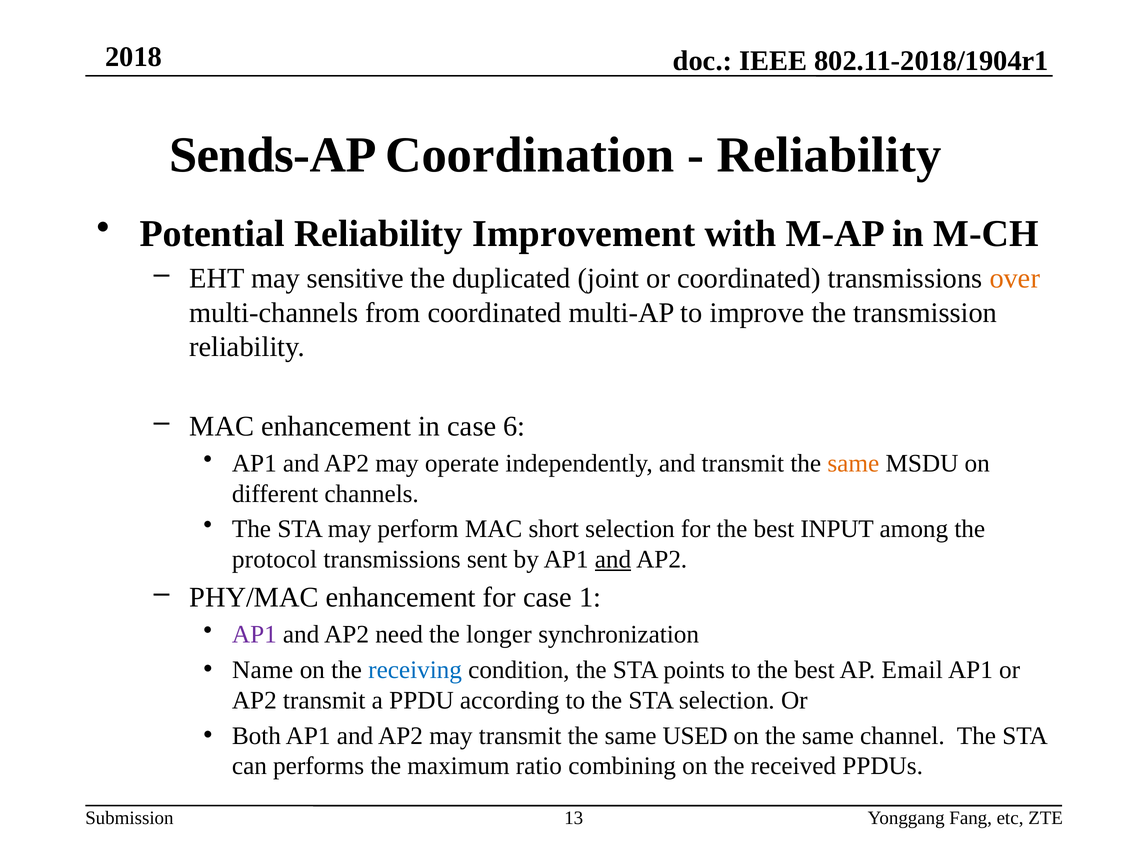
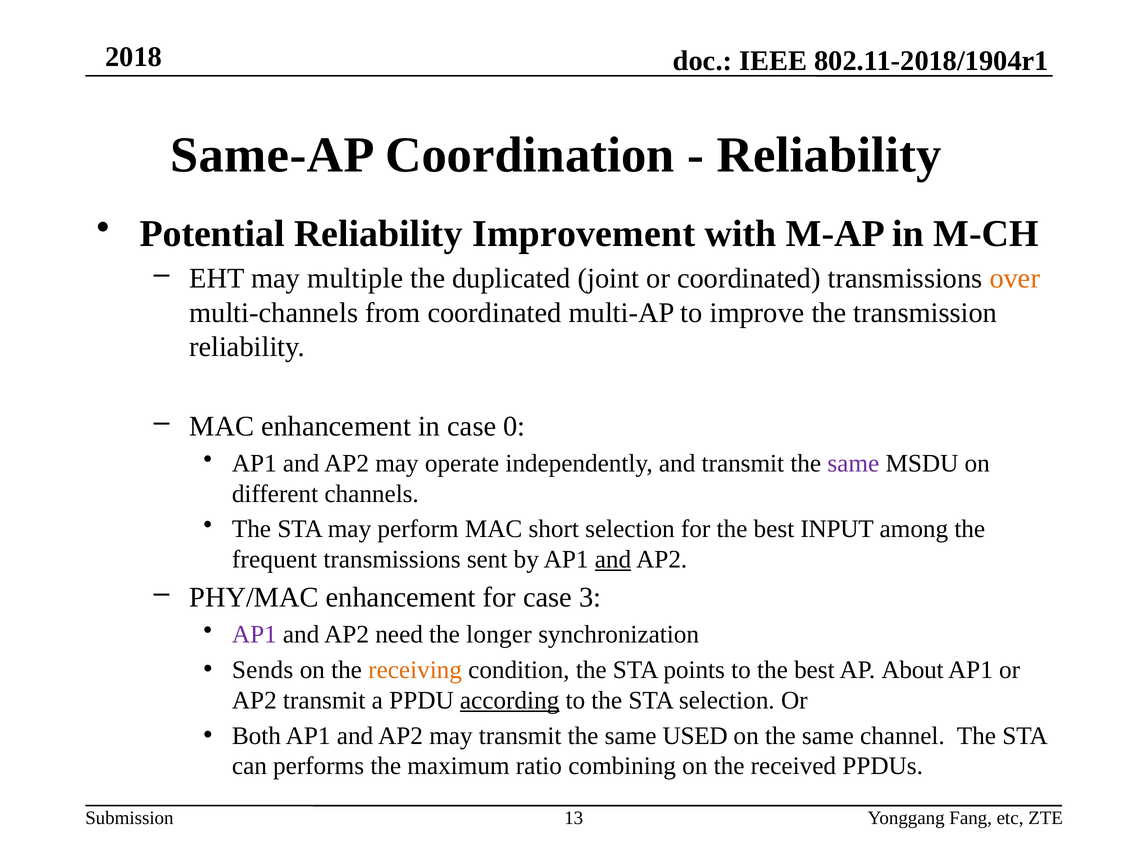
Sends-AP: Sends-AP -> Same-AP (272, 155)
sensitive: sensitive -> multiple (355, 279)
6: 6 -> 0 (514, 427)
same colour: orange -> purple (853, 464)
protocol: protocol -> frequent (274, 560)
1: 1 -> 3 (590, 598)
Name: Name -> Sends (263, 670)
receiving colour: blue -> orange (415, 670)
Email: Email -> About (912, 670)
according underline: none -> present (510, 701)
